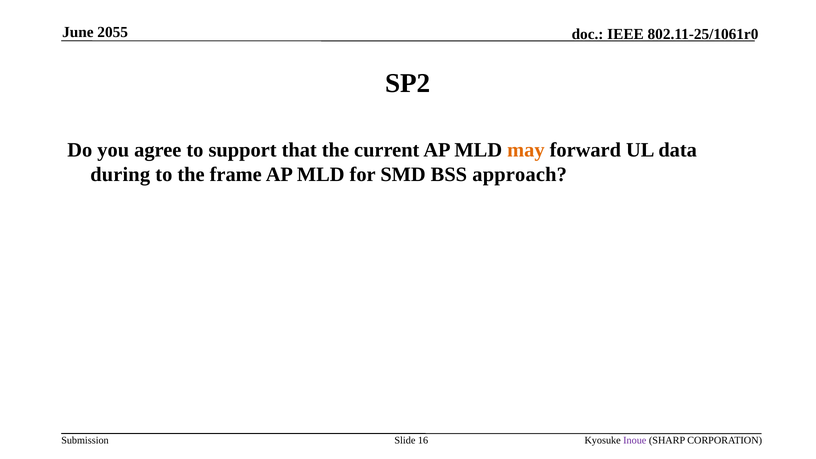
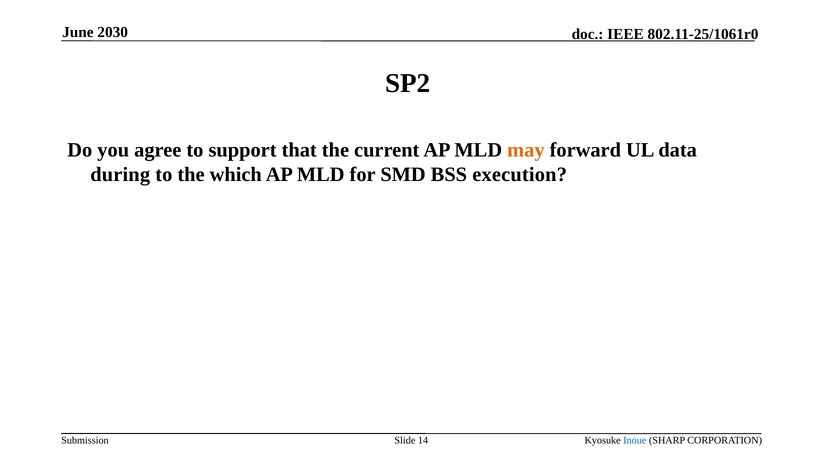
2055: 2055 -> 2030 (113, 32)
frame: frame -> which (236, 175)
approach: approach -> execution (520, 175)
16: 16 -> 14 (423, 440)
Inoue colour: purple -> blue (635, 440)
